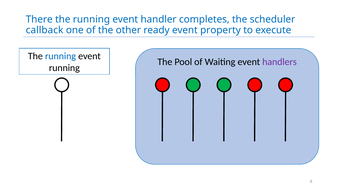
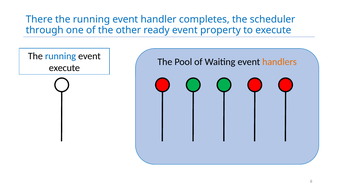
callback: callback -> through (45, 30)
handlers colour: purple -> orange (280, 62)
running: running -> execute (64, 68)
